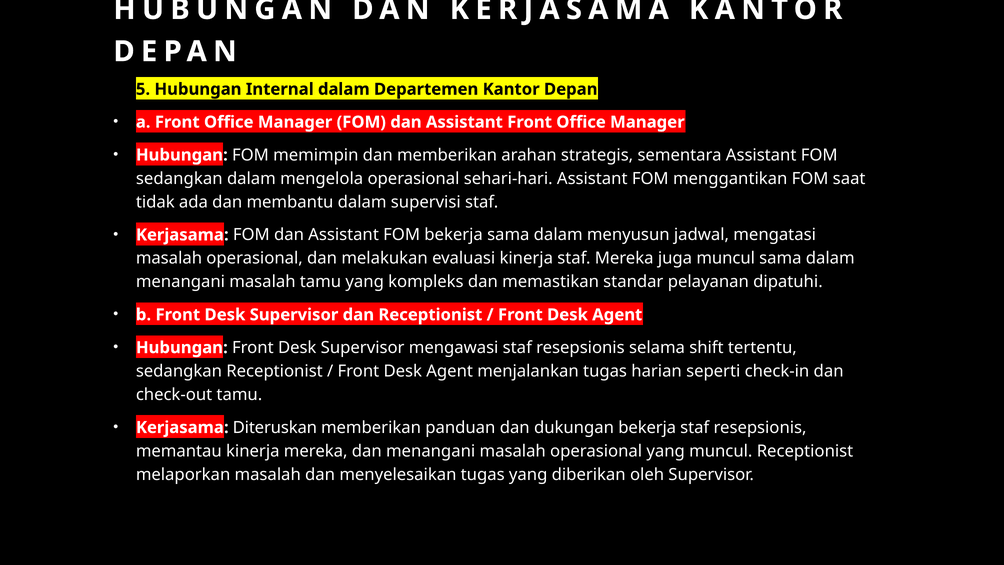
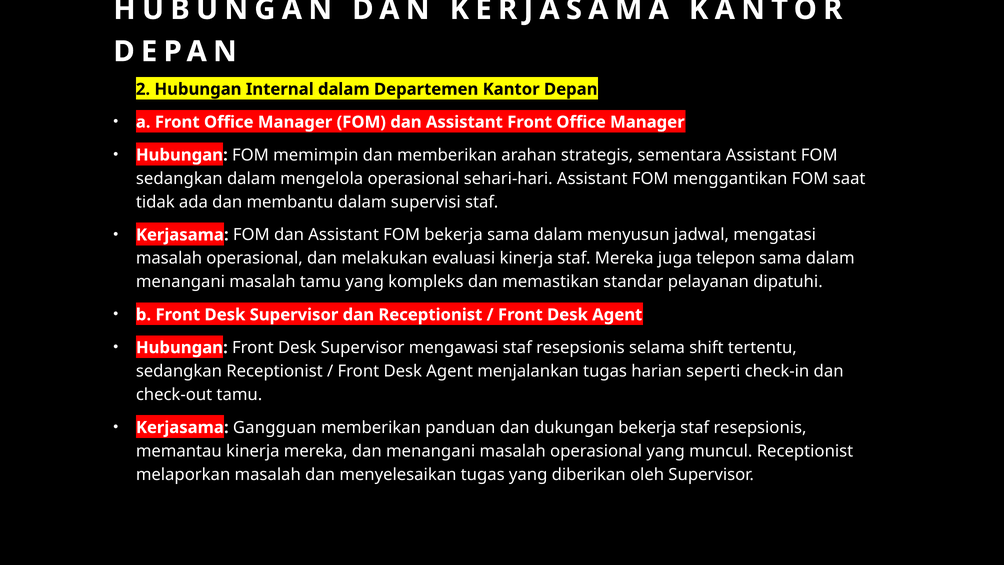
5: 5 -> 2 (143, 89)
juga muncul: muncul -> telepon (726, 258)
Diteruskan: Diteruskan -> Gangguan (275, 427)
